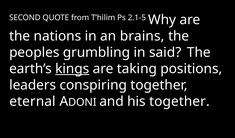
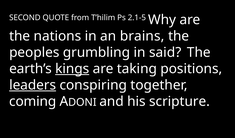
leaders underline: none -> present (33, 85)
eternal: eternal -> coming (33, 101)
his together: together -> scripture (180, 101)
